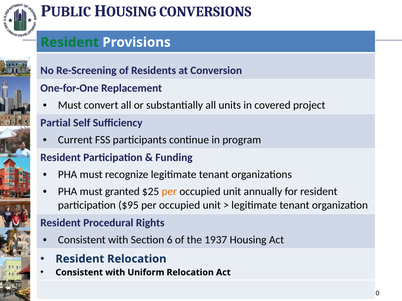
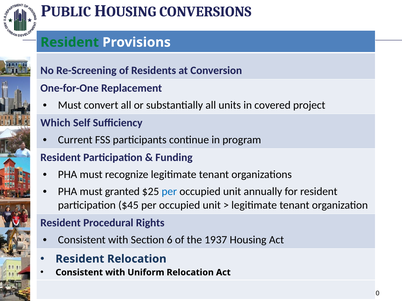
Partial: Partial -> Which (55, 123)
per colour: orange -> blue (169, 192)
$95: $95 -> $45 (128, 206)
